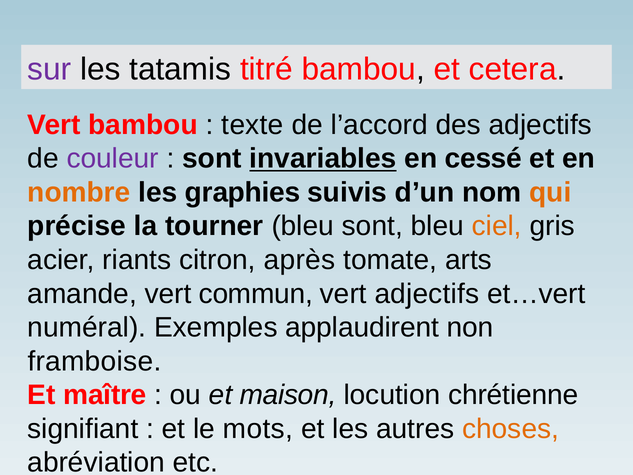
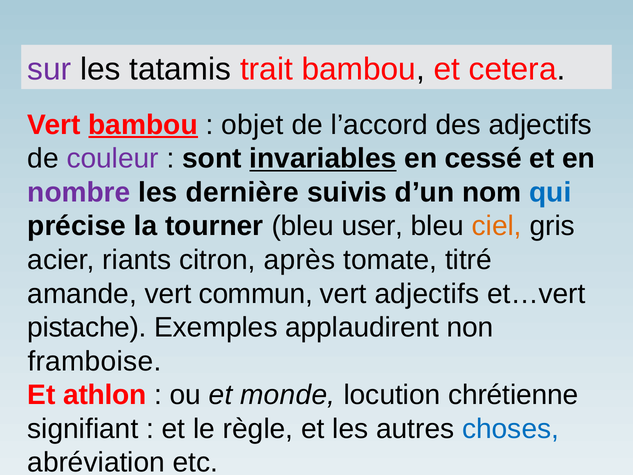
titré: titré -> trait (267, 69)
bambou underline: none -> present (143, 125)
texte: texte -> objet (252, 125)
nombre colour: orange -> purple (79, 192)
graphies: graphies -> dernière (242, 192)
qui colour: orange -> blue (550, 192)
bleu sont: sont -> user (373, 226)
arts: arts -> titré (468, 260)
numéral: numéral -> pistache (87, 327)
maître: maître -> athlon (105, 395)
maison: maison -> monde (288, 395)
mots: mots -> règle (258, 429)
choses colour: orange -> blue (511, 429)
